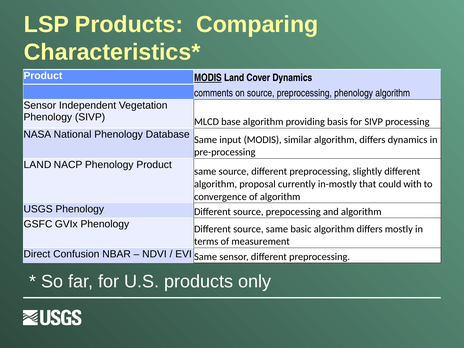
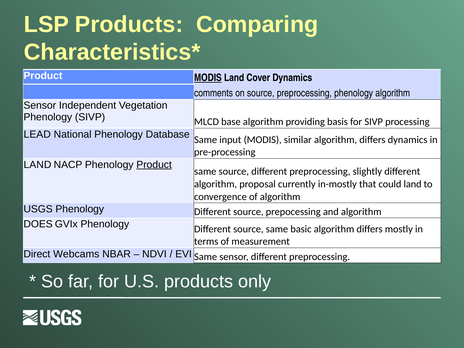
NASA: NASA -> LEAD (37, 134)
Product underline: none -> present (154, 165)
could with: with -> land (413, 184)
GSFC: GSFC -> DOES (38, 224)
Confusion: Confusion -> Webcams (76, 254)
